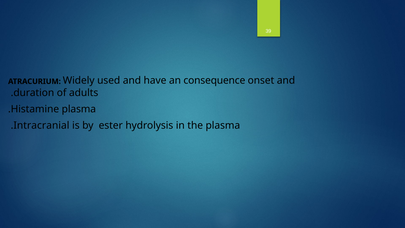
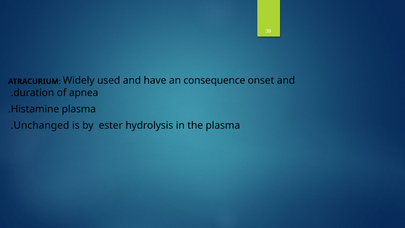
adults: adults -> apnea (84, 93)
Intracranial: Intracranial -> Unchanged (41, 125)
